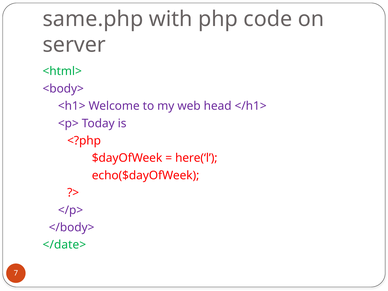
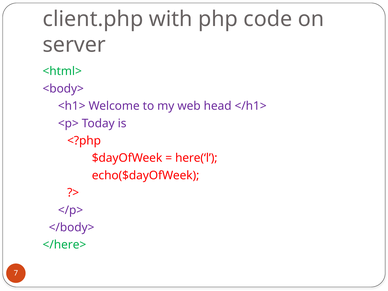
same.php: same.php -> client.php (93, 19)
</date>: </date> -> </here> (64, 245)
